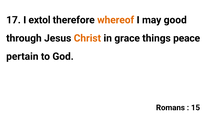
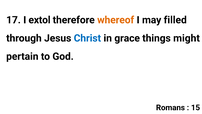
good: good -> filled (175, 20)
Christ colour: orange -> blue (87, 38)
peace: peace -> might (187, 38)
